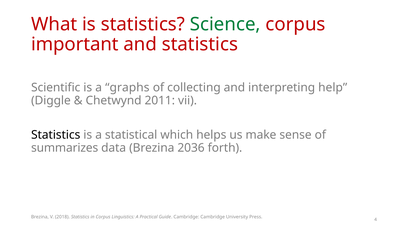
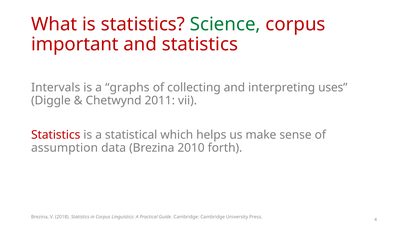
Scientific: Scientific -> Intervals (56, 88)
help: help -> uses (333, 88)
Statistics colour: black -> red (56, 135)
summarizes: summarizes -> assumption (65, 147)
2036: 2036 -> 2010 (191, 147)
